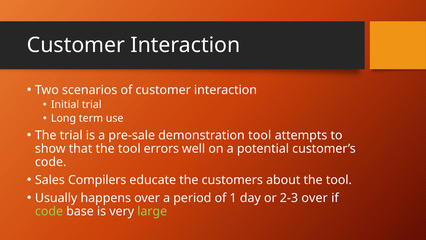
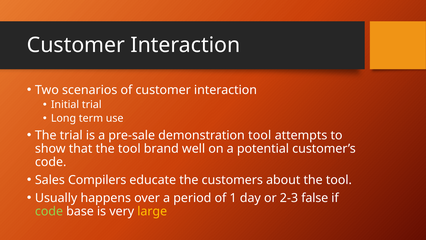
errors: errors -> brand (161, 149)
2-3 over: over -> false (315, 198)
large colour: light green -> yellow (152, 211)
